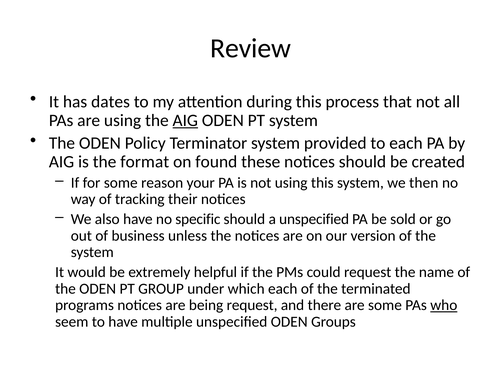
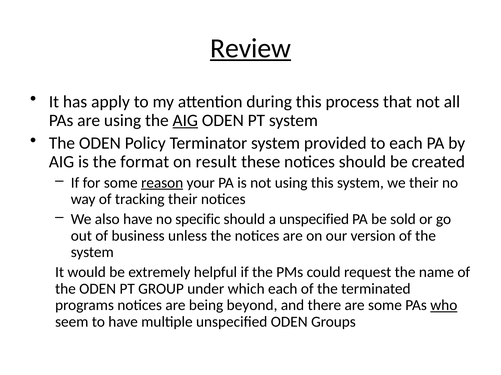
Review underline: none -> present (251, 48)
dates: dates -> apply (110, 102)
found: found -> result (216, 162)
reason underline: none -> present (162, 183)
we then: then -> their (424, 183)
being request: request -> beyond (252, 306)
